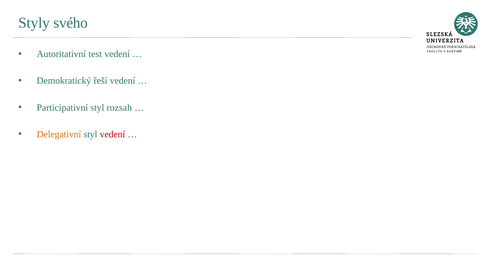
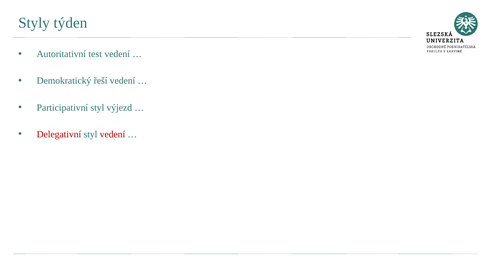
svého: svého -> týden (70, 23)
rozsah: rozsah -> výjezd (119, 107)
Delegativní colour: orange -> red (59, 134)
